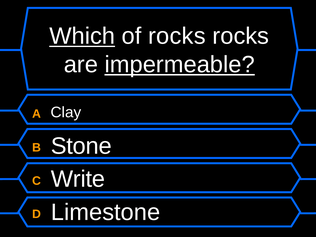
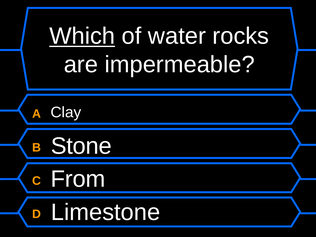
of rocks: rocks -> water (177, 36)
impermeable underline: present -> none (180, 65)
Write: Write -> From (78, 179)
